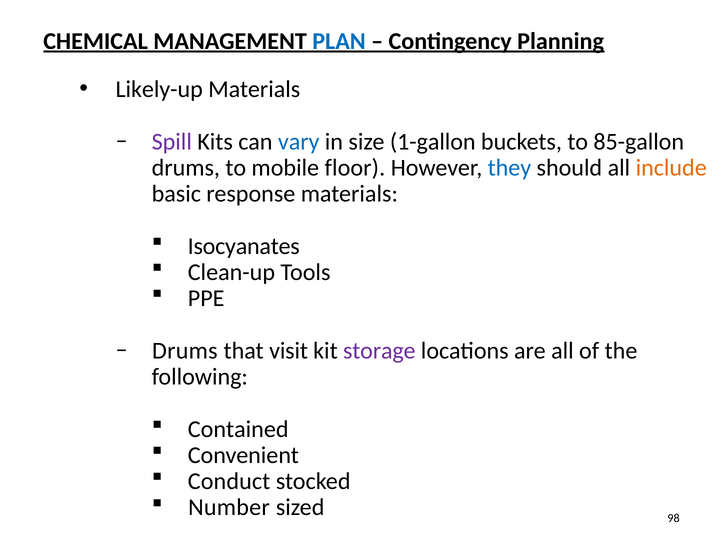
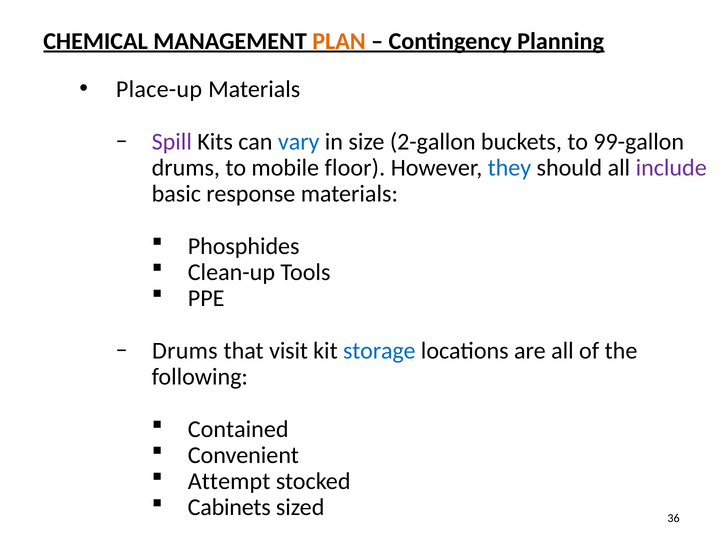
PLAN colour: blue -> orange (339, 41)
Likely-up: Likely-up -> Place-up (159, 89)
1-gallon: 1-gallon -> 2-gallon (433, 141)
85-gallon: 85-gallon -> 99-gallon (639, 141)
include colour: orange -> purple (671, 167)
Isocyanates: Isocyanates -> Phosphides (244, 246)
storage colour: purple -> blue (379, 350)
Conduct: Conduct -> Attempt (229, 481)
Number: Number -> Cabinets (229, 507)
98: 98 -> 36 (674, 518)
